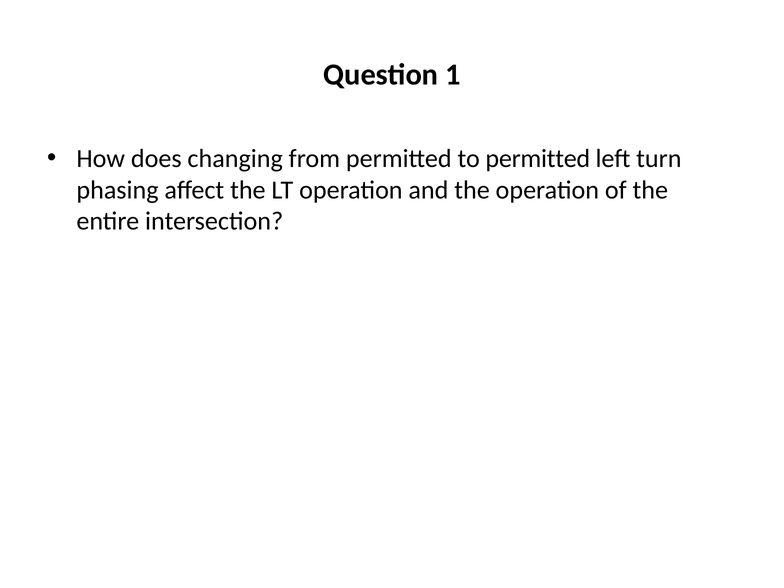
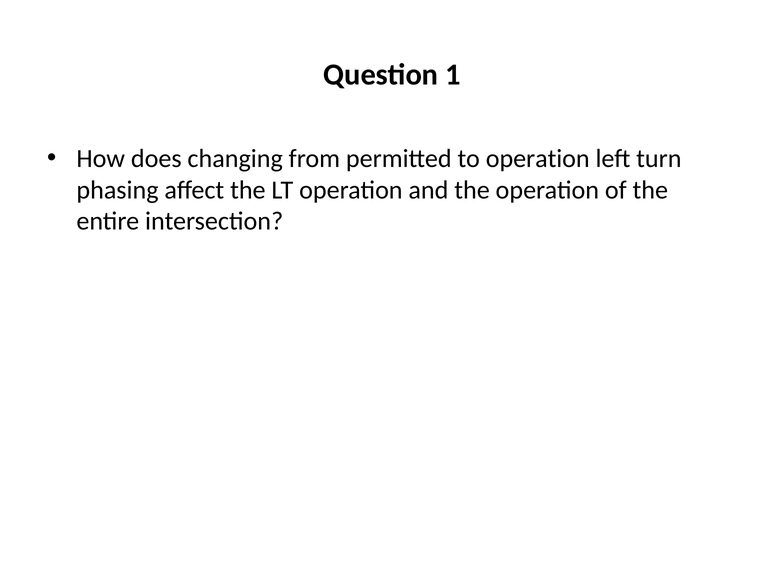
to permitted: permitted -> operation (538, 159)
